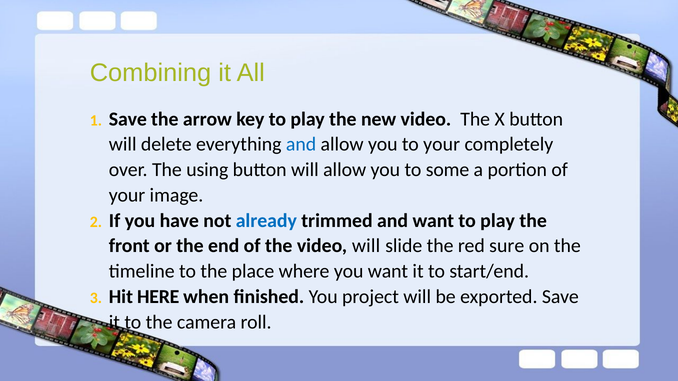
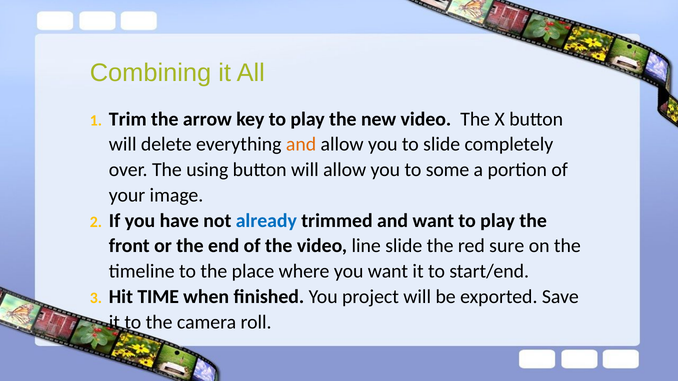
Save: Save -> Trim (128, 119)
and colour: blue -> orange (301, 145)
to your: your -> slide (442, 145)
video will: will -> line (366, 246)
HERE: HERE -> TIME (158, 297)
